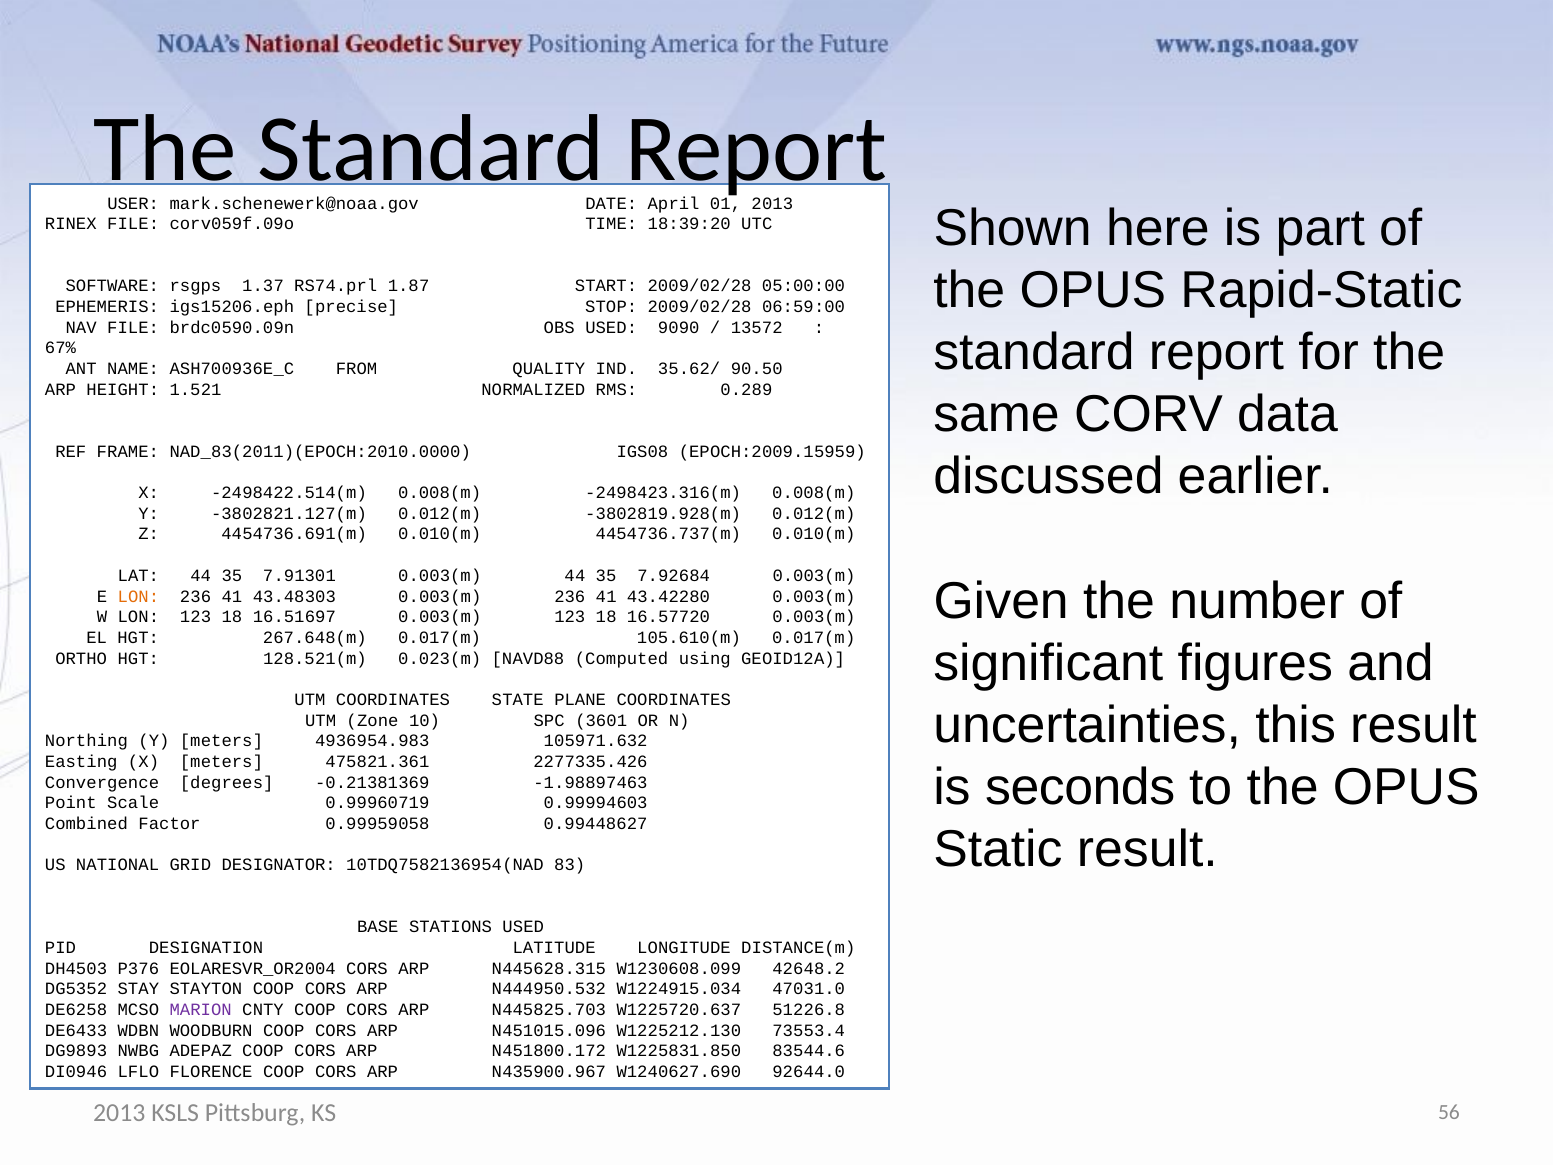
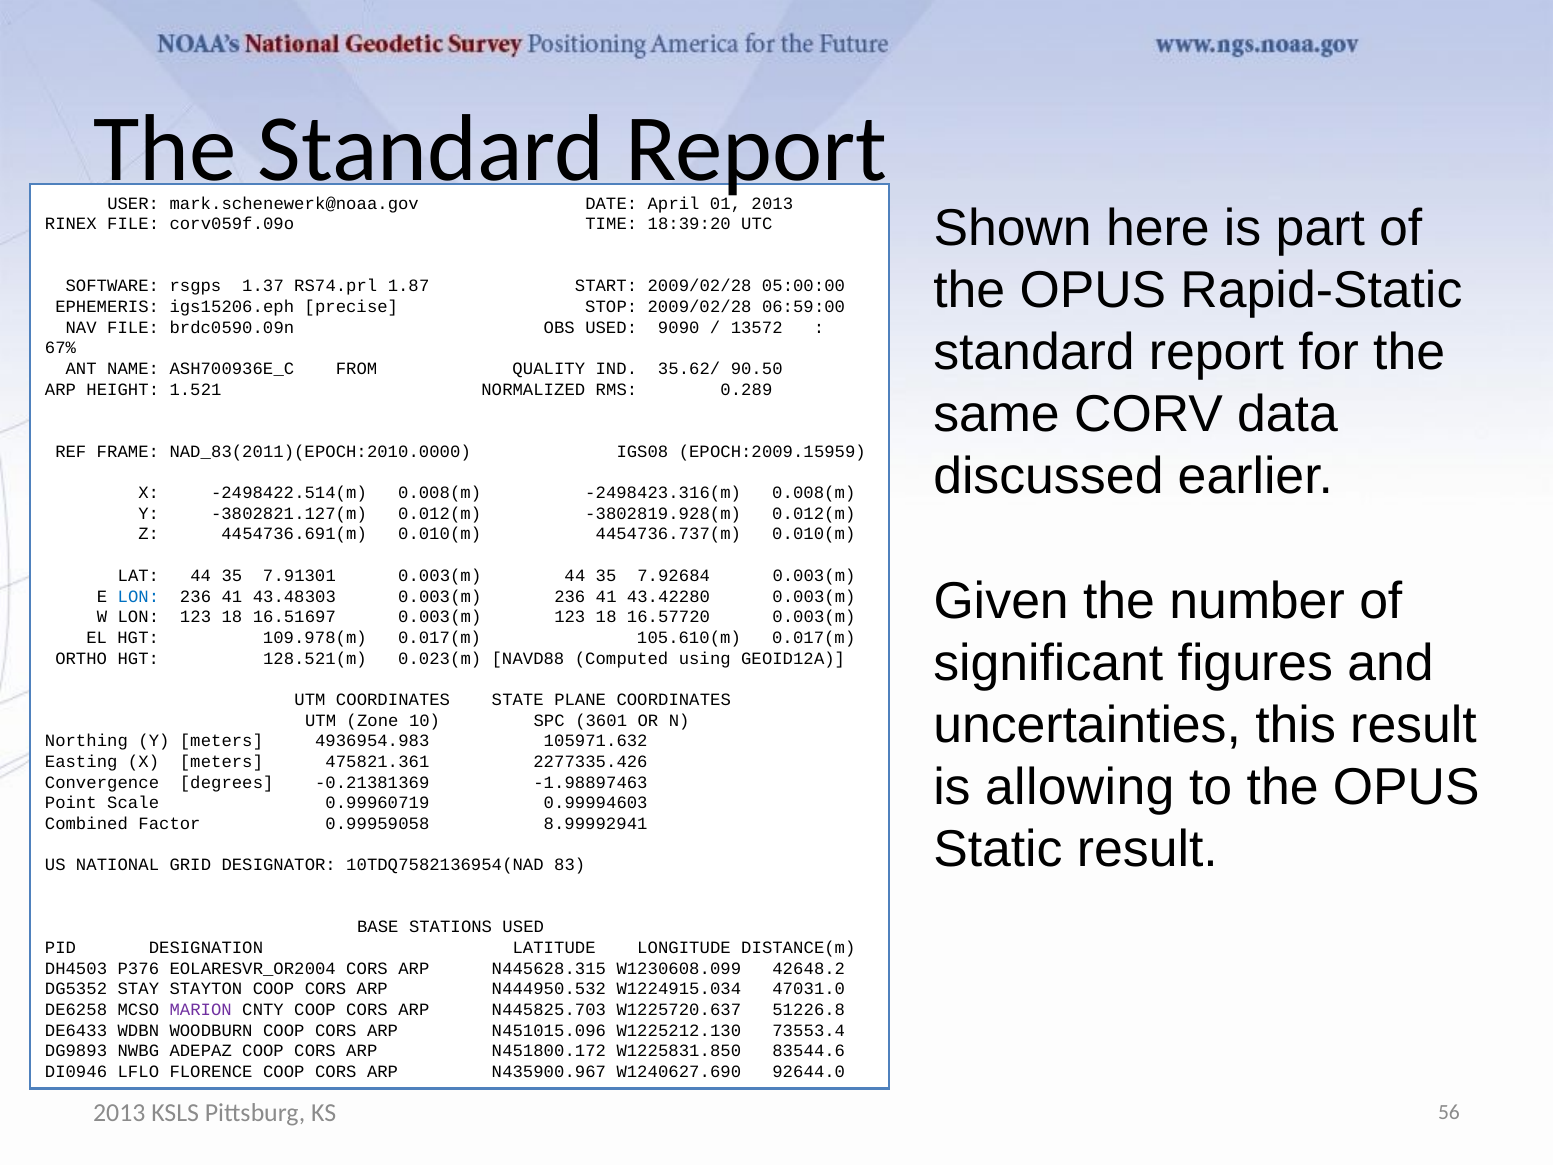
LON colour: orange -> blue (138, 596)
267.648(m: 267.648(m -> 109.978(m (315, 638)
seconds: seconds -> allowing (1080, 787)
0.99448627: 0.99448627 -> 8.99992941 (596, 824)
